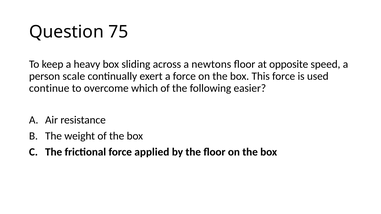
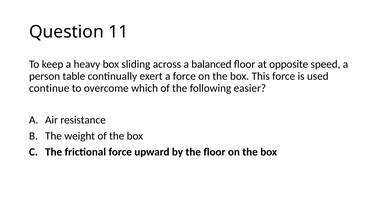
75: 75 -> 11 (118, 32)
newtons: newtons -> balanced (211, 64)
scale: scale -> table (74, 76)
applied: applied -> upward (152, 152)
